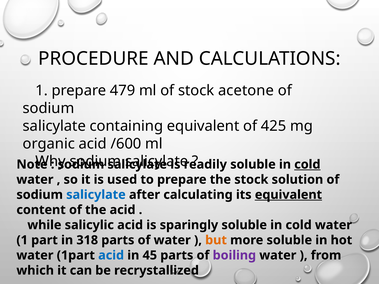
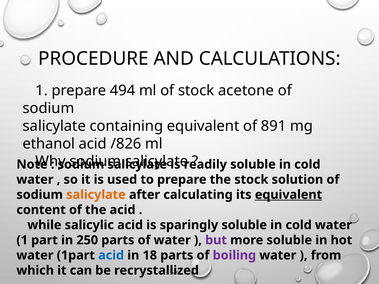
479: 479 -> 494 (123, 91)
425: 425 -> 891 (274, 126)
organic: organic -> ethanol (49, 144)
/600: /600 -> /826 (126, 144)
cold underline: present -> none (307, 165)
salicylate colour: blue -> orange (96, 195)
318: 318 -> 250 (87, 240)
but colour: orange -> purple (216, 240)
45: 45 -> 18 (150, 256)
